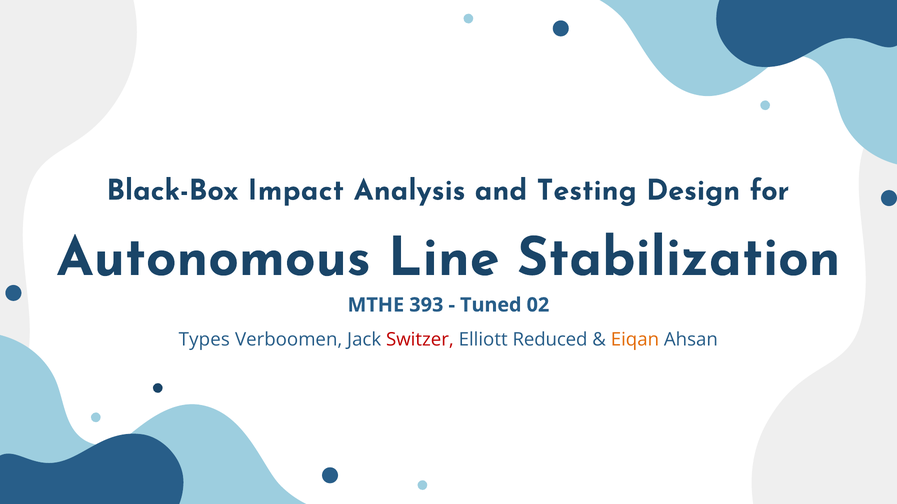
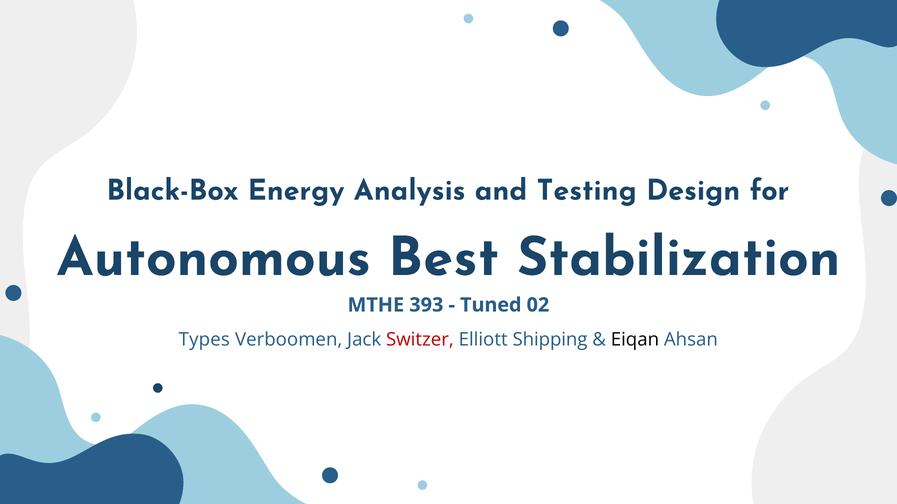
Impact: Impact -> Energy (296, 190)
Line: Line -> Best (444, 258)
Reduced: Reduced -> Shipping (550, 340)
Eiqan colour: orange -> black (635, 340)
